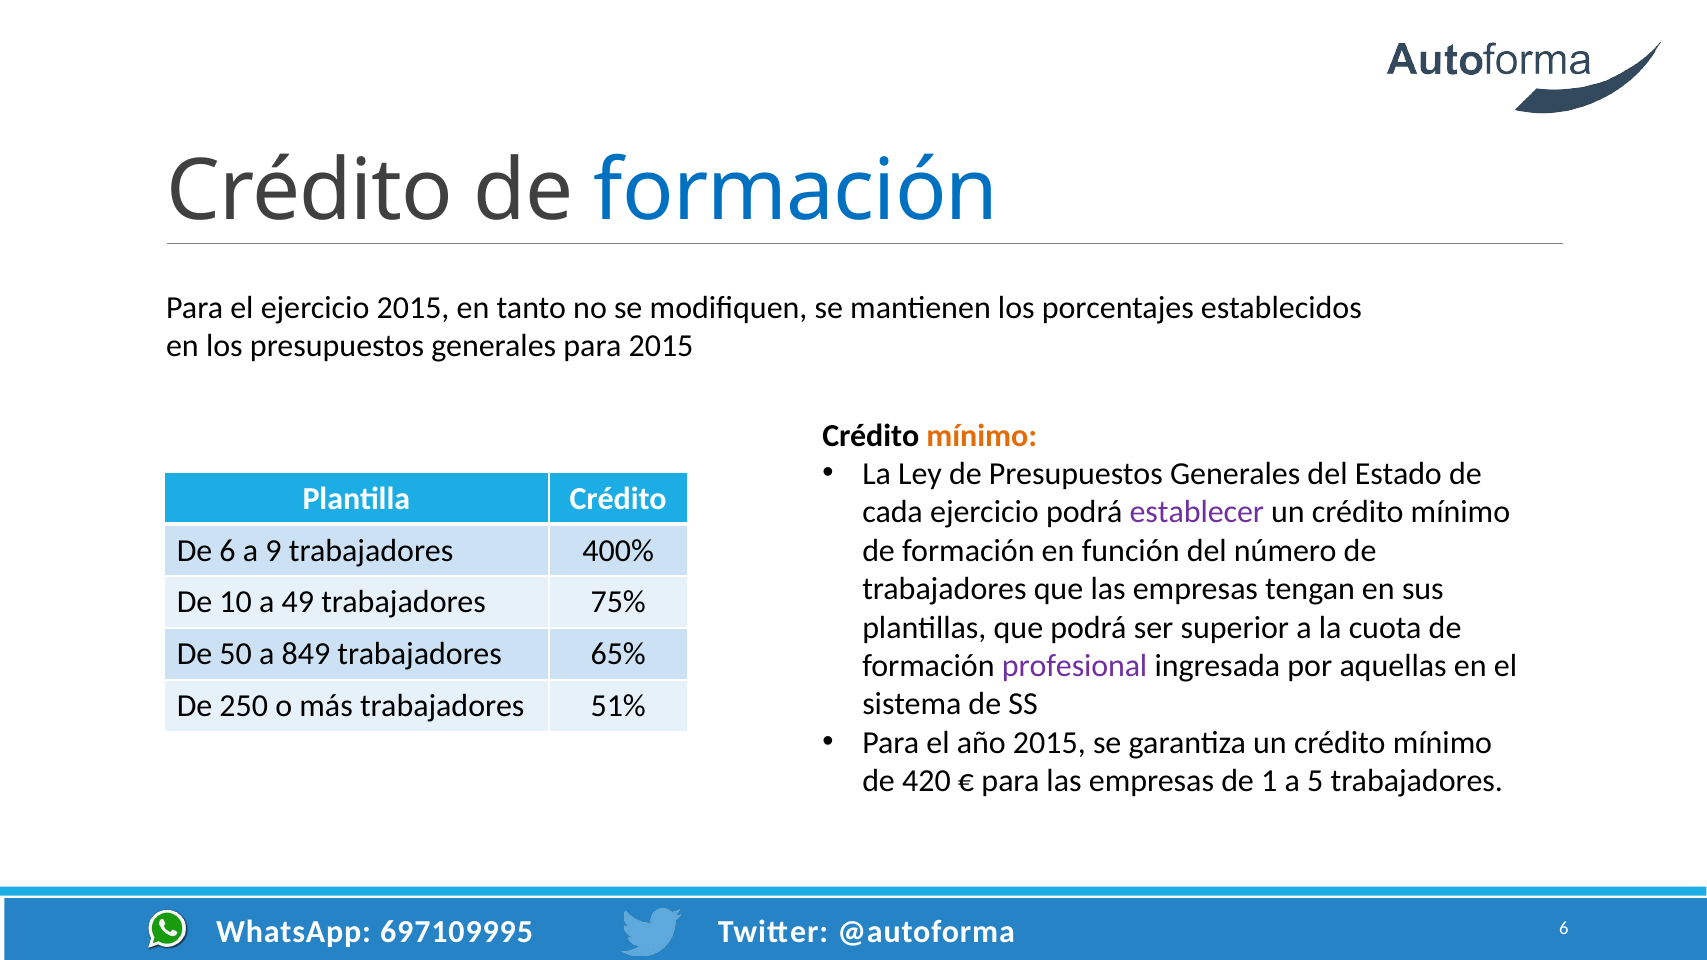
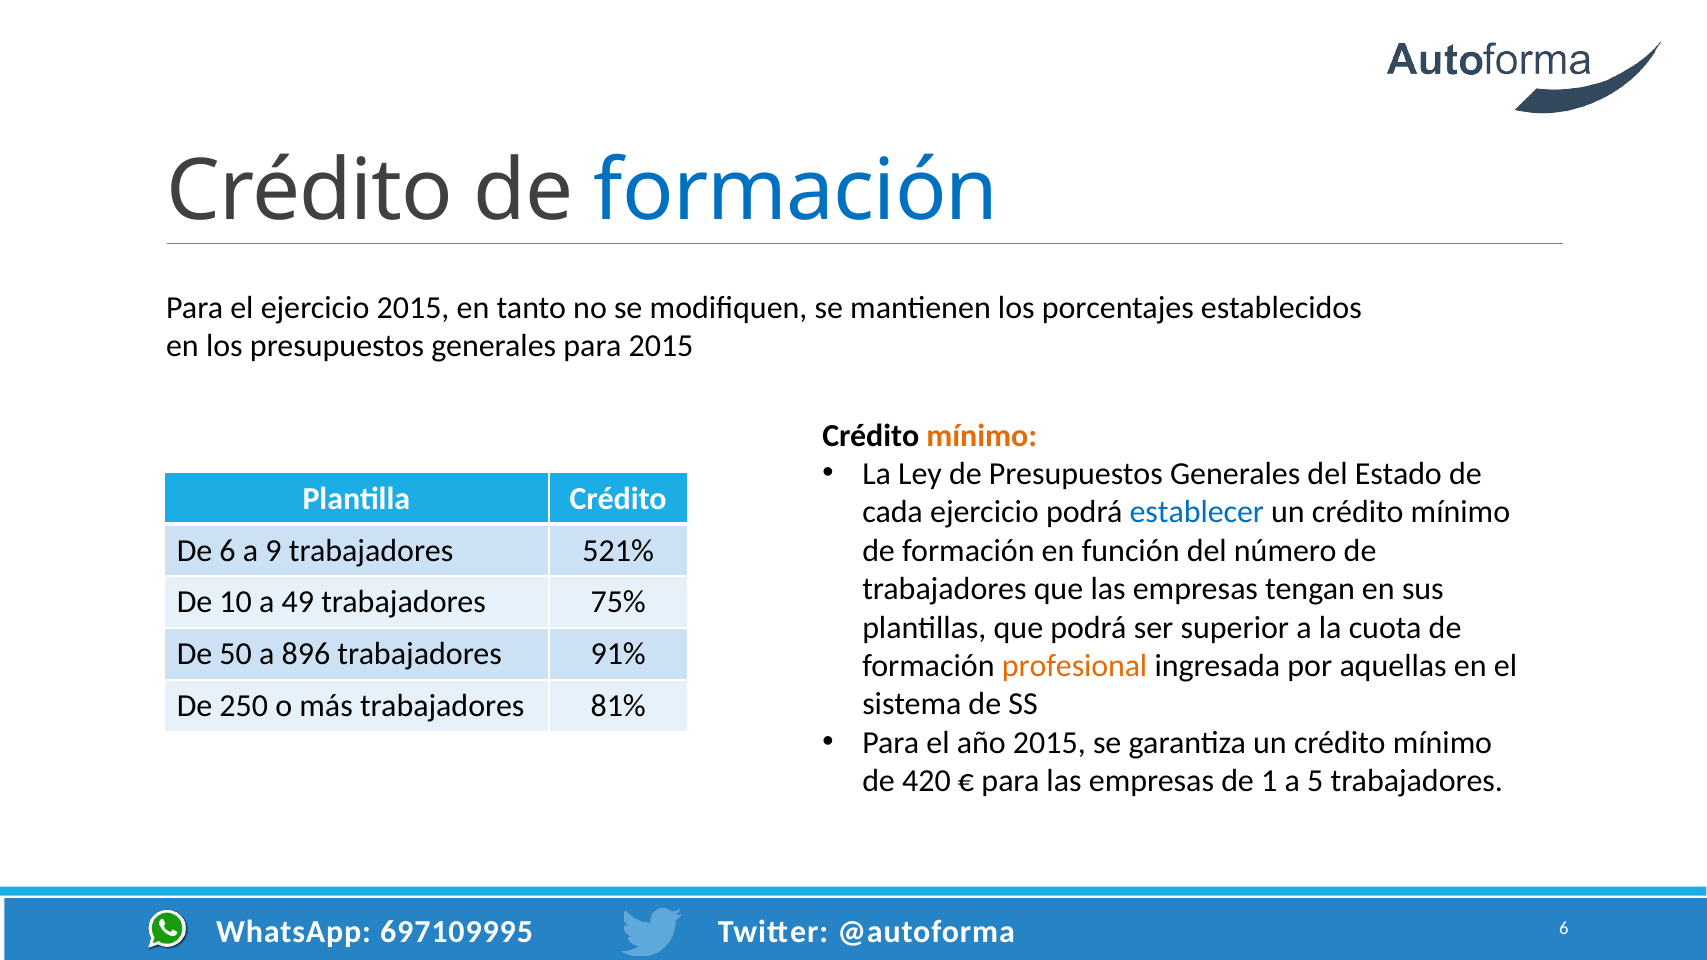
establecer colour: purple -> blue (1197, 512)
400%: 400% -> 521% (618, 551)
849: 849 -> 896 (306, 654)
65%: 65% -> 91% (618, 654)
profesional colour: purple -> orange (1075, 666)
51%: 51% -> 81% (618, 706)
